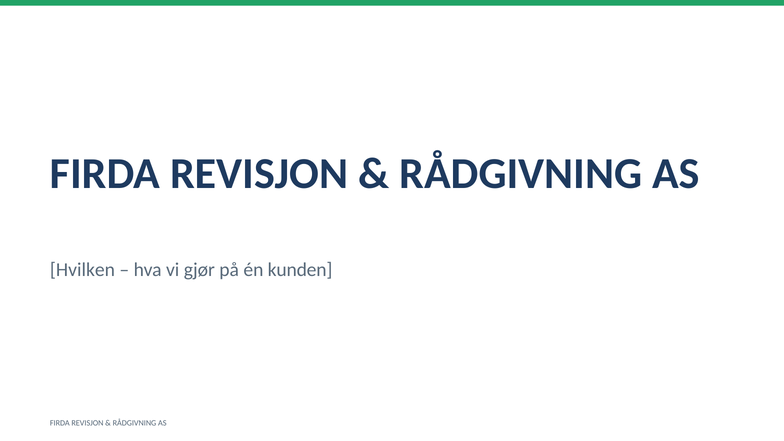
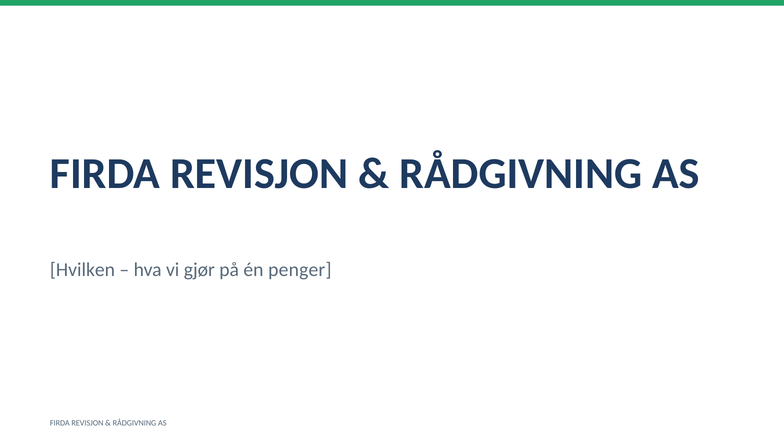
kunden: kunden -> penger (300, 270)
